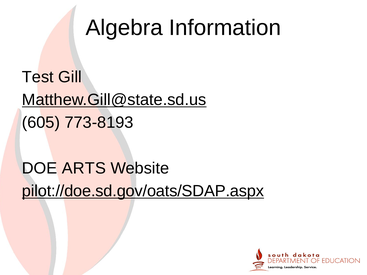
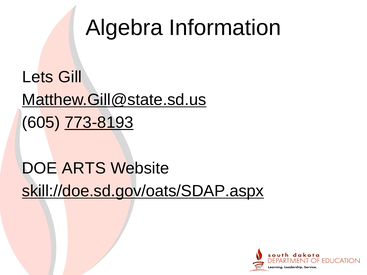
Test: Test -> Lets (38, 77)
773-8193 underline: none -> present (99, 123)
pilot://doe.sd.gov/oats/SDAP.aspx: pilot://doe.sd.gov/oats/SDAP.aspx -> skill://doe.sd.gov/oats/SDAP.aspx (143, 191)
